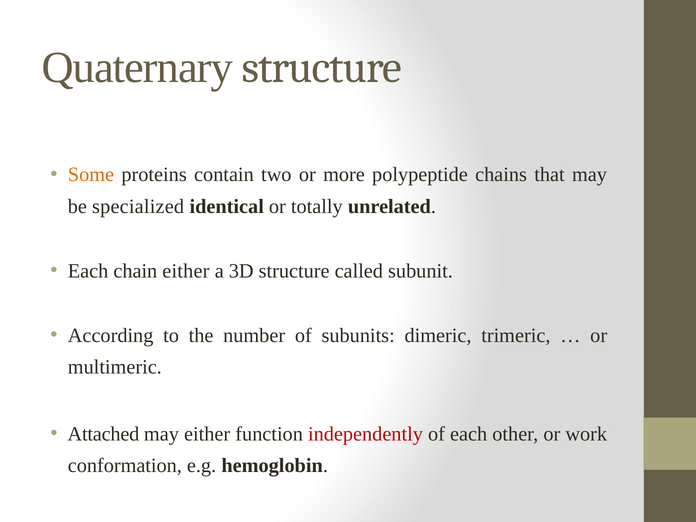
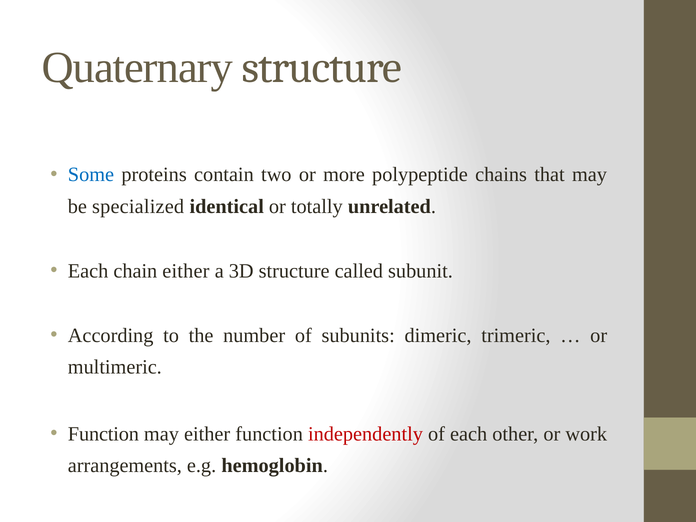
Some colour: orange -> blue (91, 175)
Attached: Attached -> Function (103, 434)
conformation: conformation -> arrangements (125, 466)
